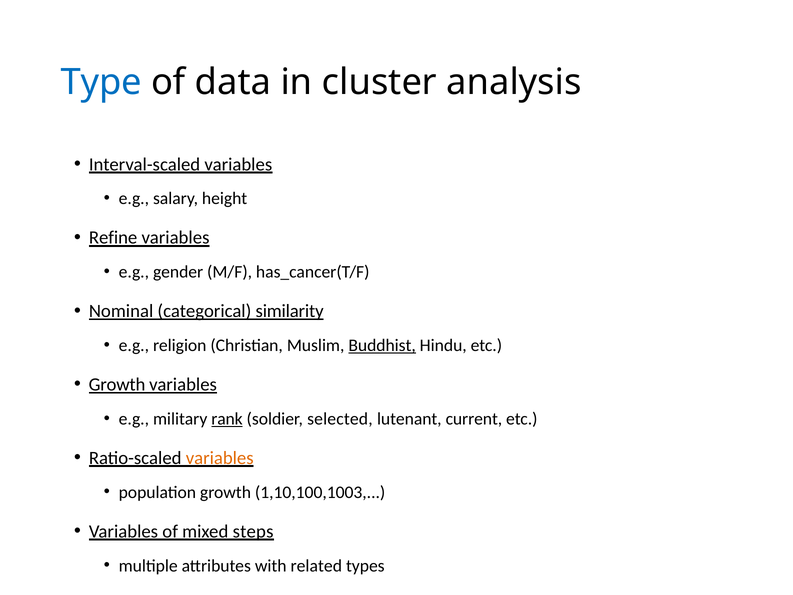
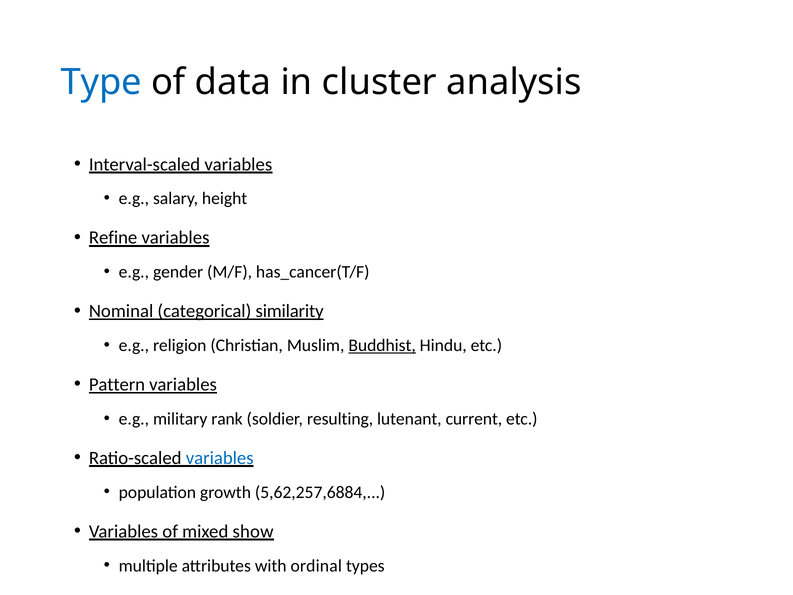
Growth: Growth -> Pattern (117, 384)
rank underline: present -> none (227, 419)
selected: selected -> resulting (340, 419)
variables colour: orange -> blue (220, 458)
1,10,100,1003: 1,10,100,1003 -> 5,62,257,6884 (320, 492)
steps: steps -> show (253, 531)
related: related -> ordinal (316, 566)
